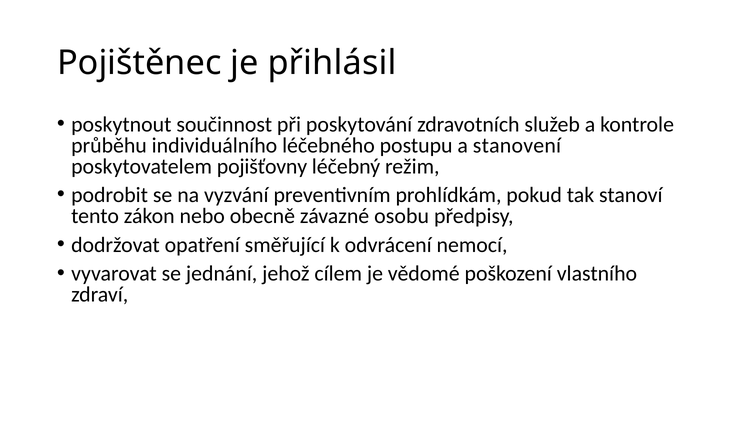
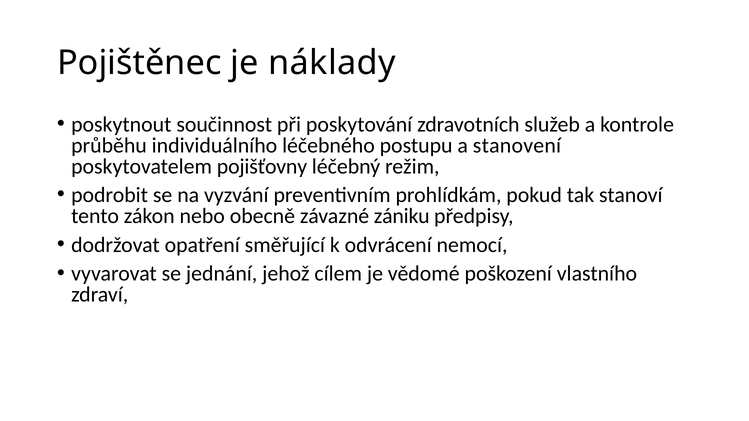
přihlásil: přihlásil -> náklady (332, 63)
osobu: osobu -> zániku (402, 216)
